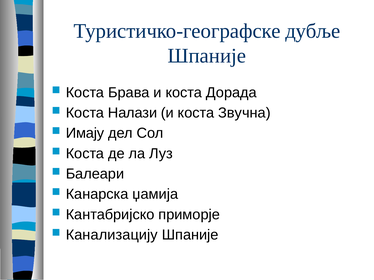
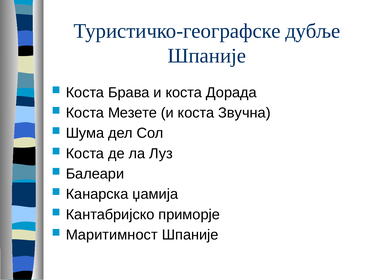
Налази: Налази -> Мезете (133, 113)
Имају: Имају -> Шума (85, 133)
Канализацију: Канализацију -> Маритимност (112, 235)
